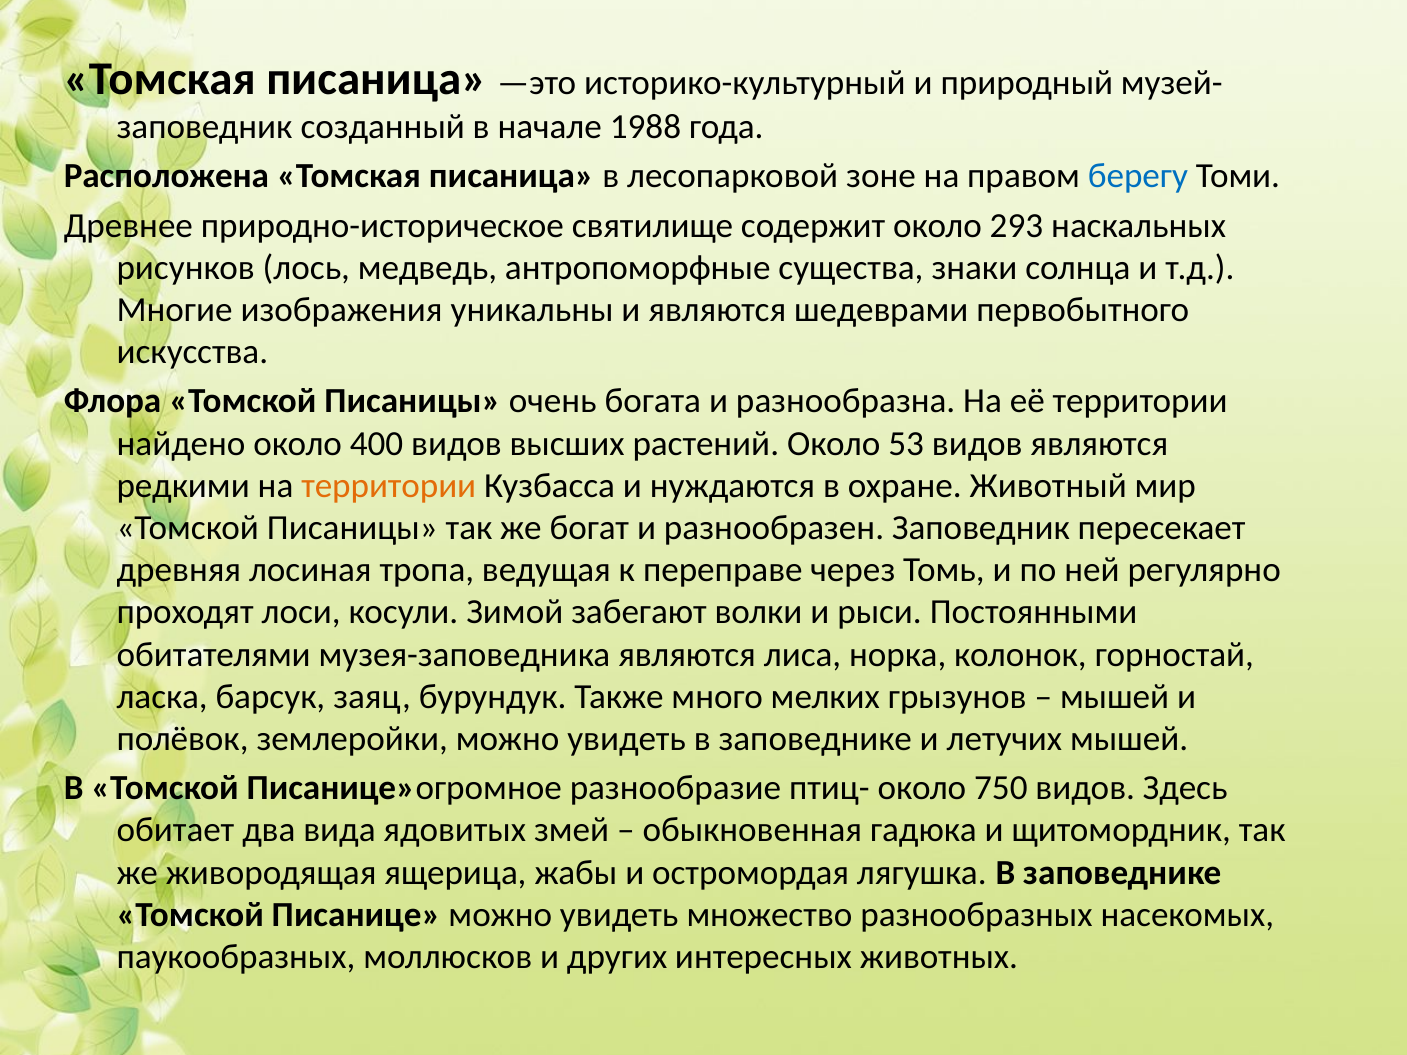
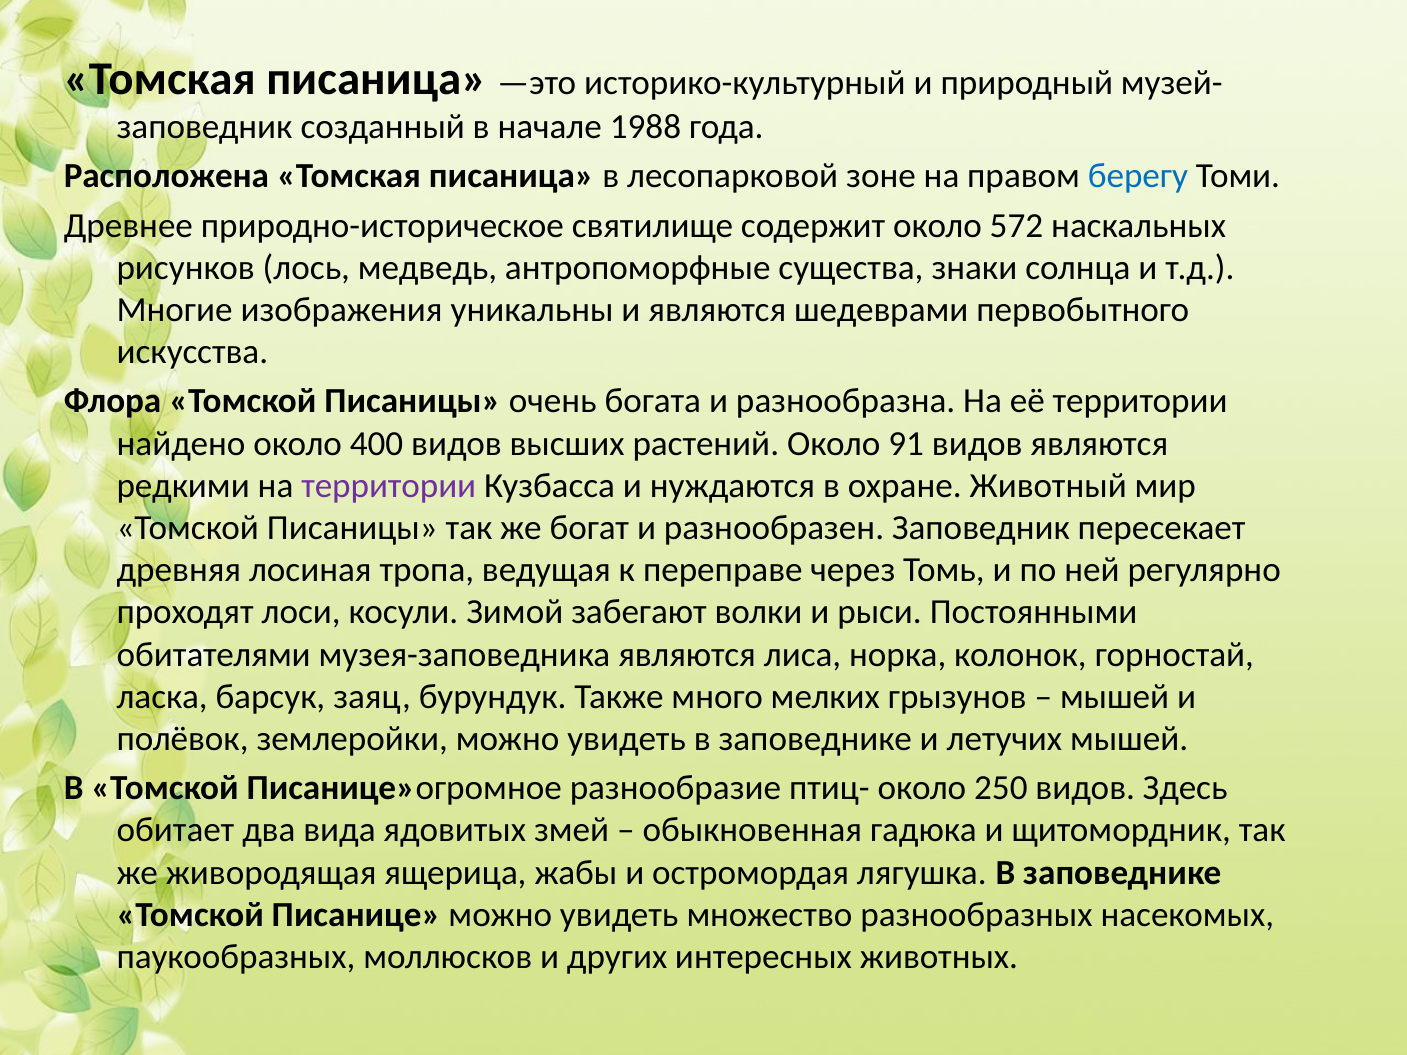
293: 293 -> 572 (1017, 225)
53: 53 -> 91 (906, 444)
территории colour: orange -> purple (389, 486)
750: 750 -> 250 (1001, 788)
